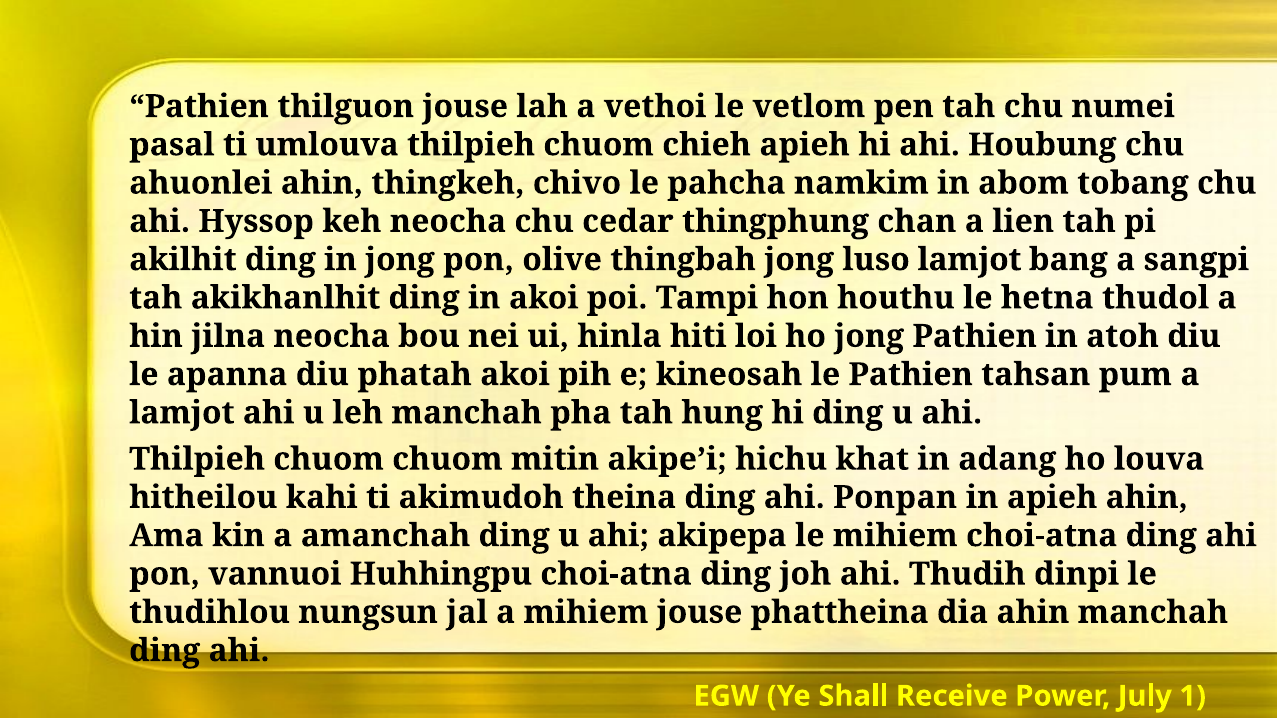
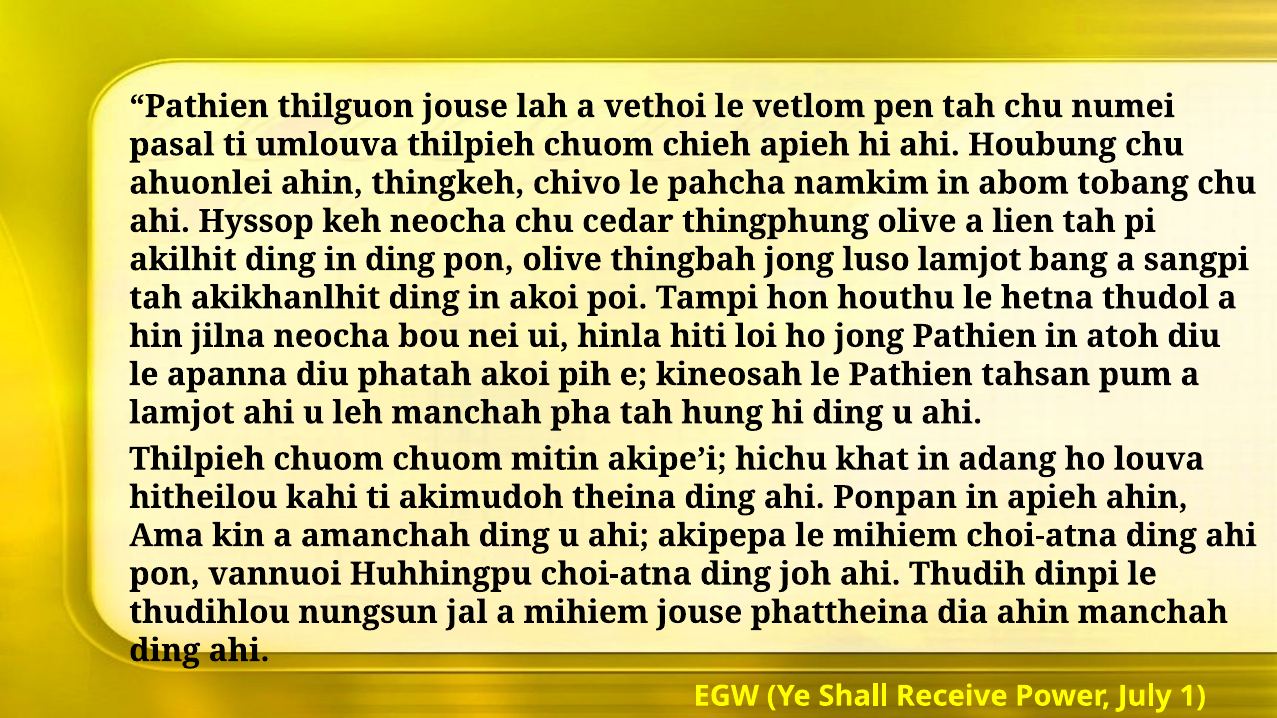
thingphung chan: chan -> olive (917, 221)
in jong: jong -> ding (400, 260)
